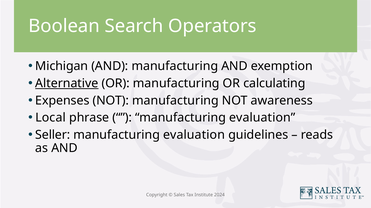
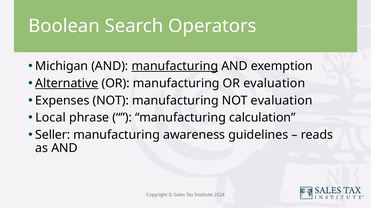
manufacturing underline: none -> present (175, 66)
OR calculating: calculating -> evaluation (274, 84)
NOT awareness: awareness -> evaluation (282, 101)
evaluation: evaluation -> calculation (262, 118)
evaluation: evaluation -> awareness (194, 135)
